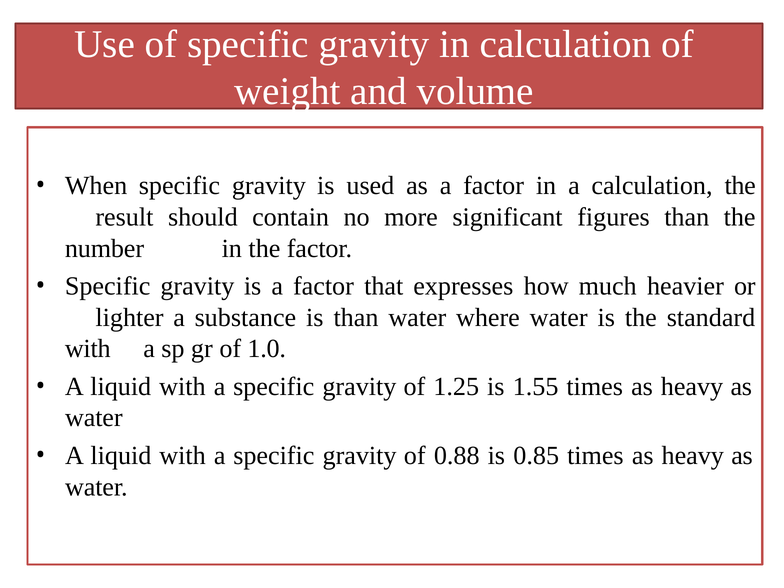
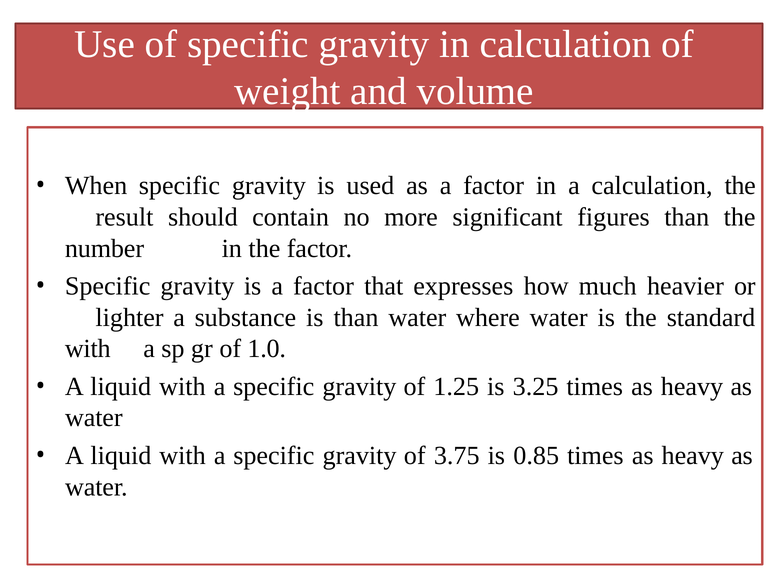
1.55: 1.55 -> 3.25 (536, 386)
0.88: 0.88 -> 3.75 (457, 456)
